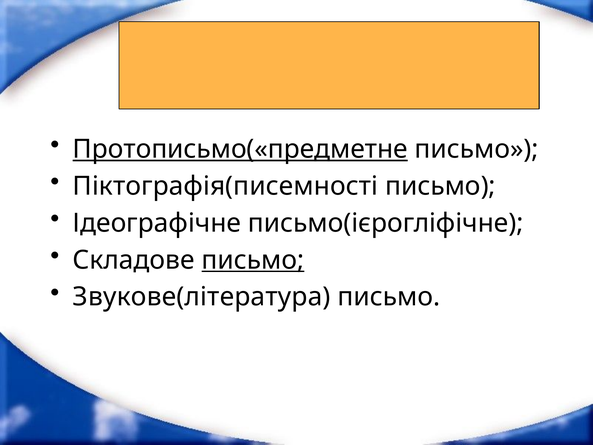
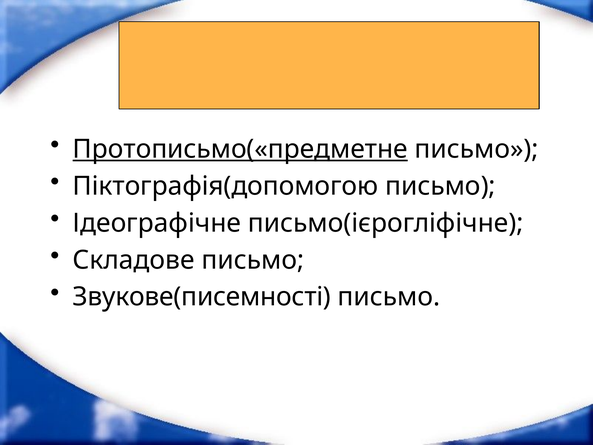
Піктографія(писемності: Піктографія(писемності -> Піктографія(допомогою (225, 186)
письмо underline: present -> none (253, 260)
Звукове(література: Звукове(література -> Звукове(писемності (202, 297)
